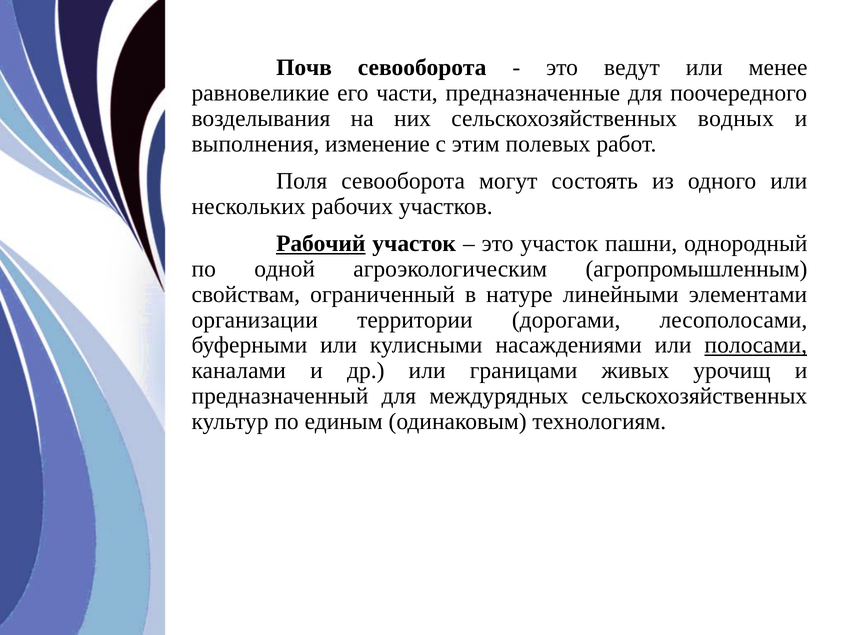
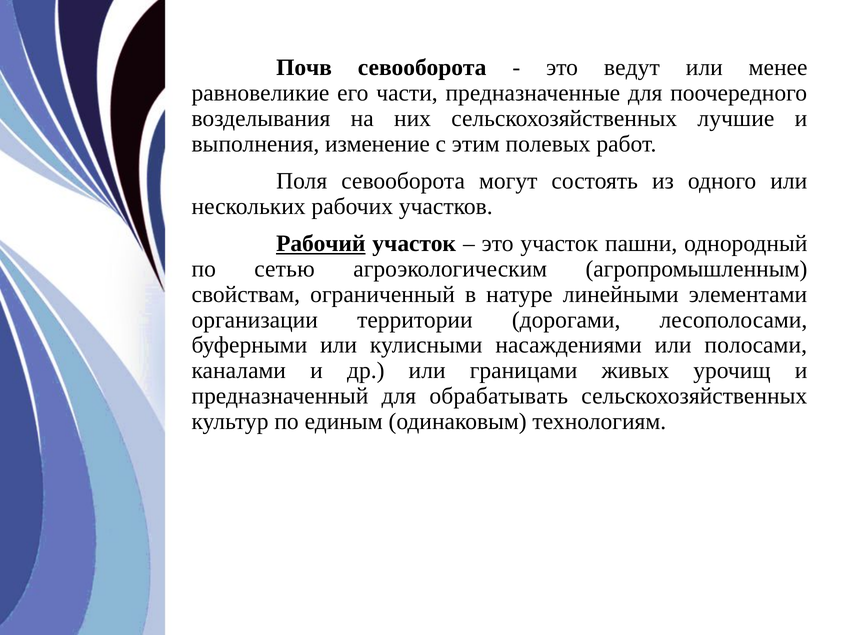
водных: водных -> лучшие (736, 118)
одной: одной -> сетью (285, 269)
полосами underline: present -> none (756, 345)
междурядных: междурядных -> обрабатывать (499, 396)
